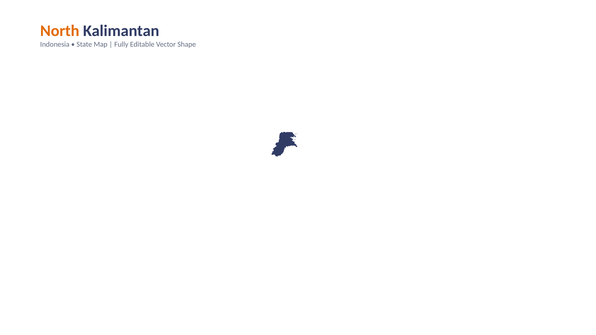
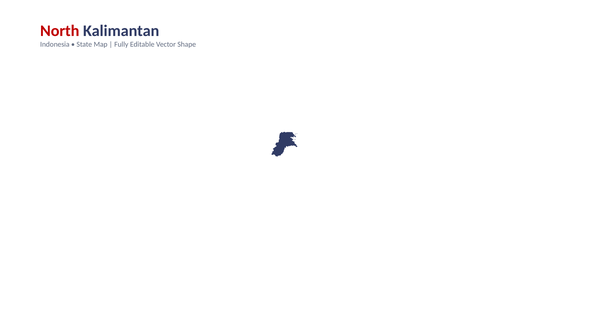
North colour: orange -> red (60, 31)
